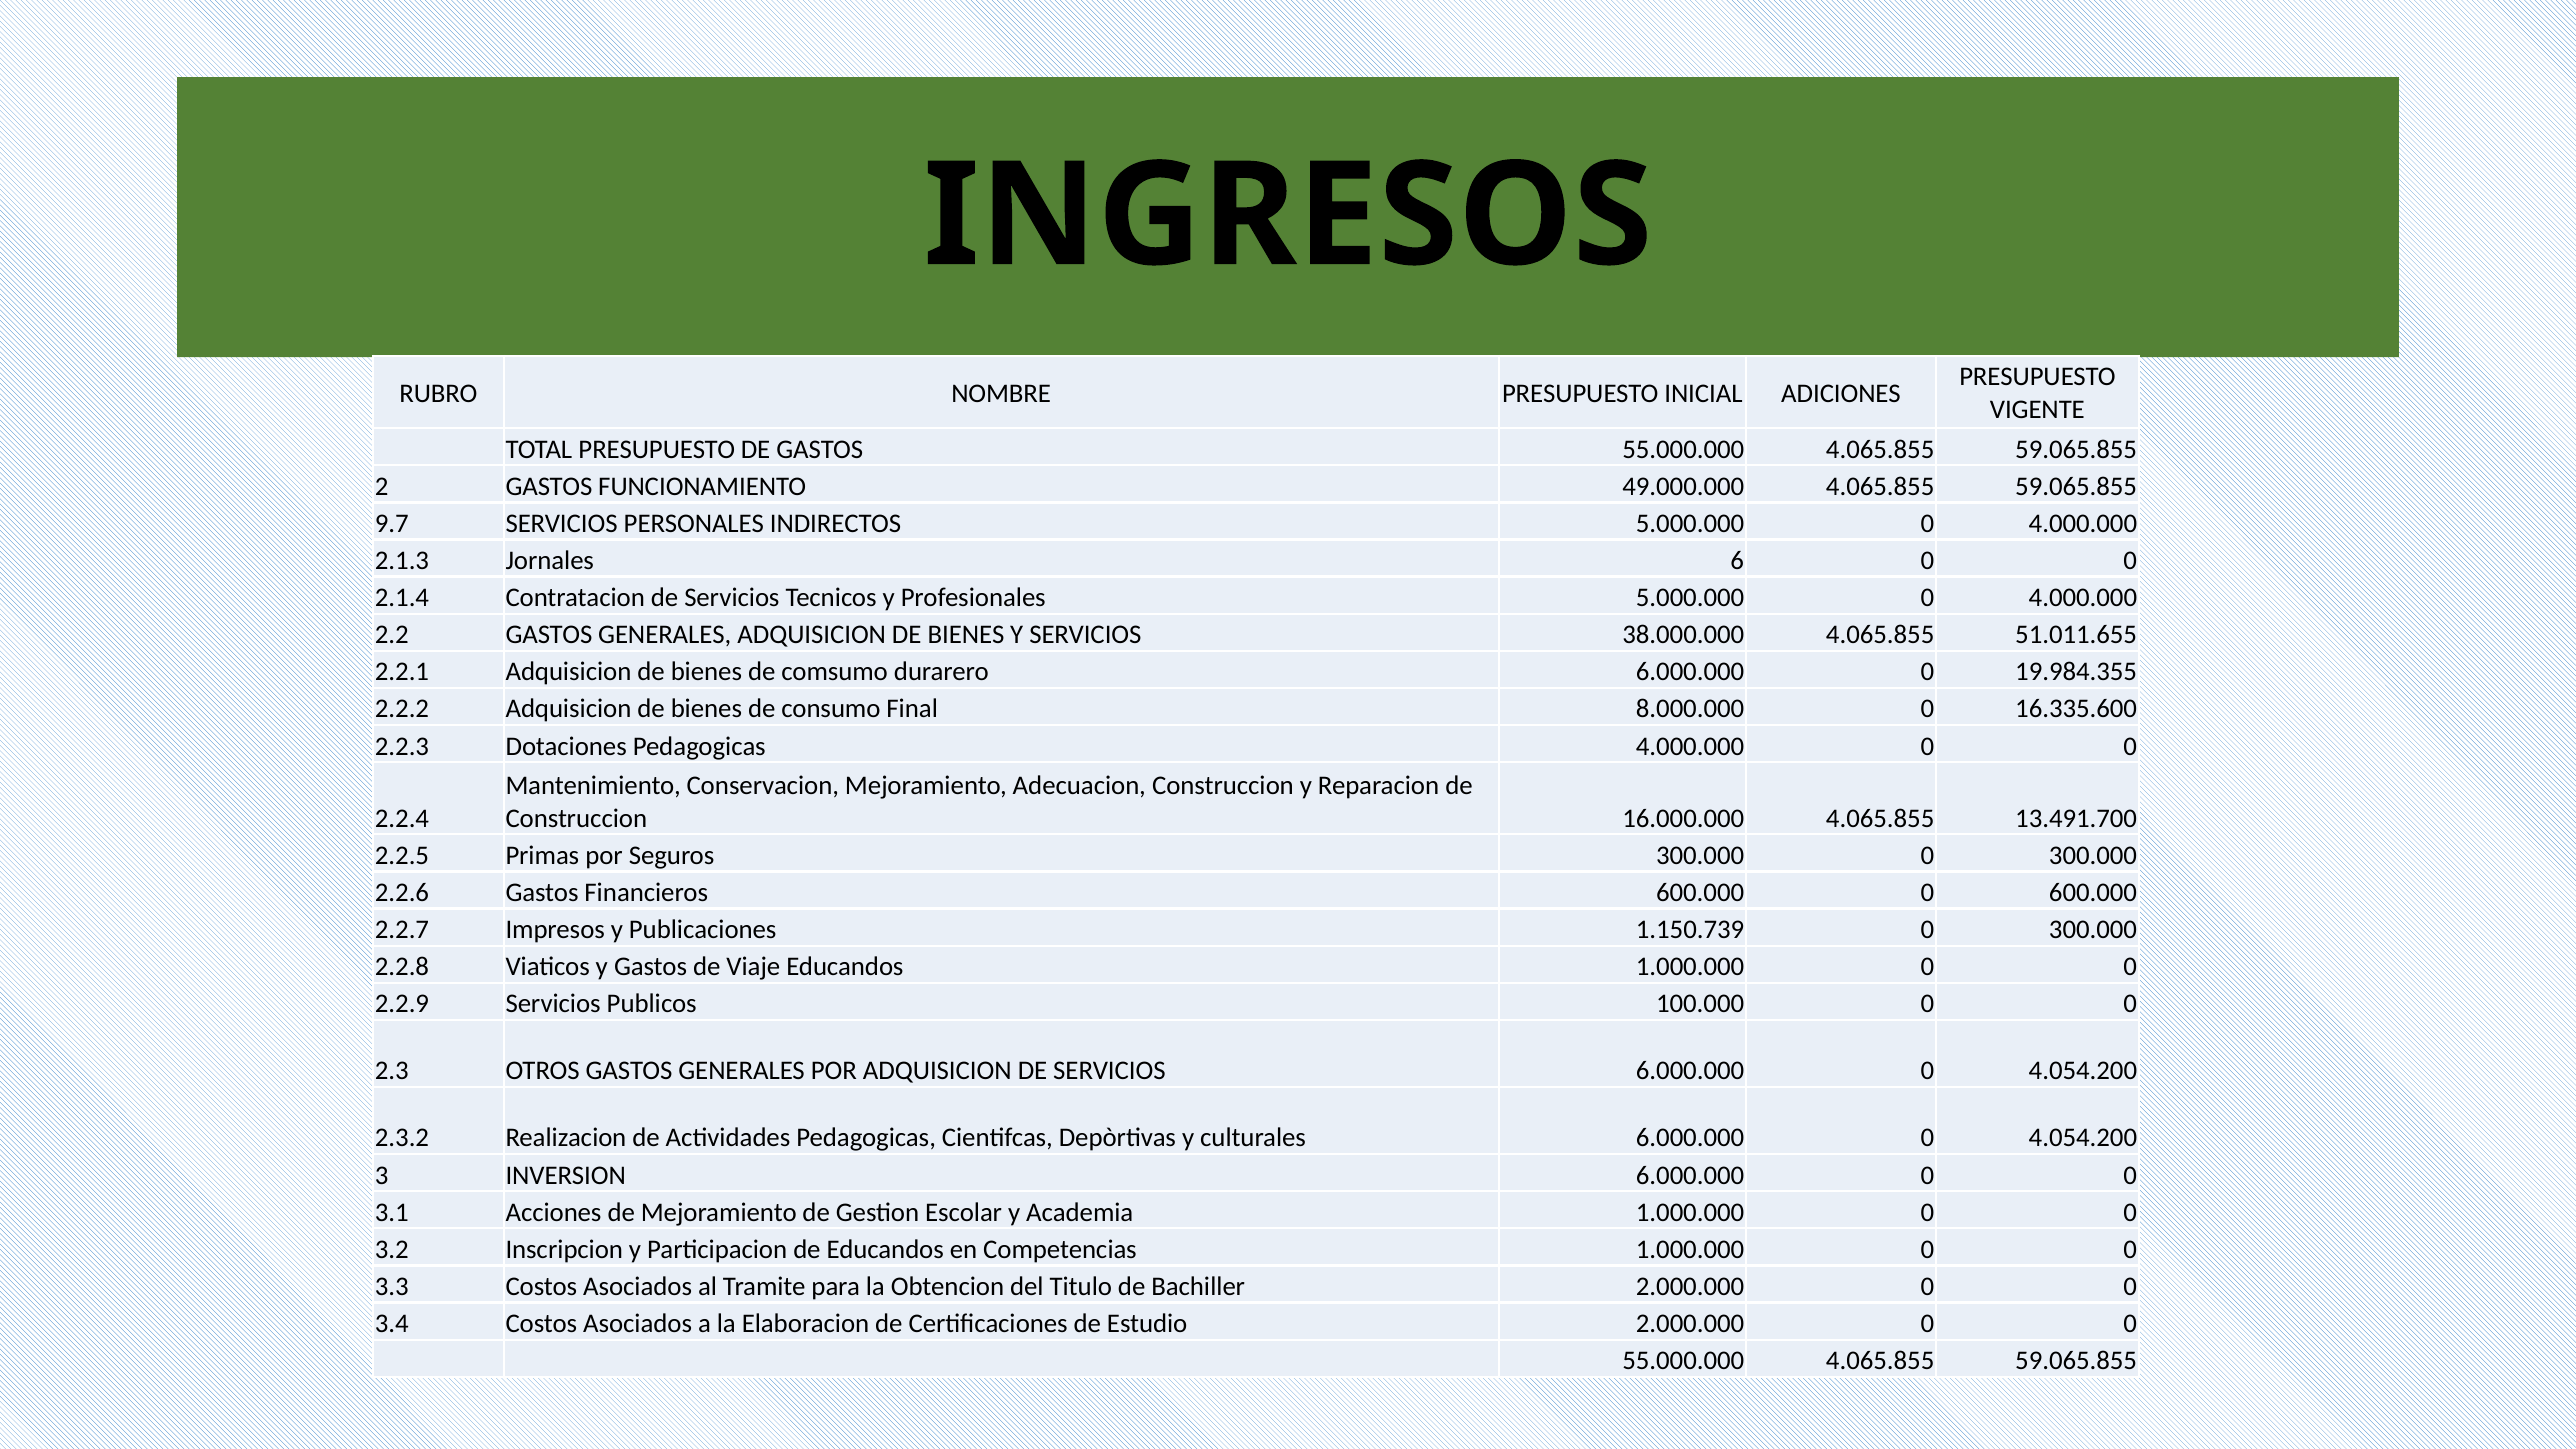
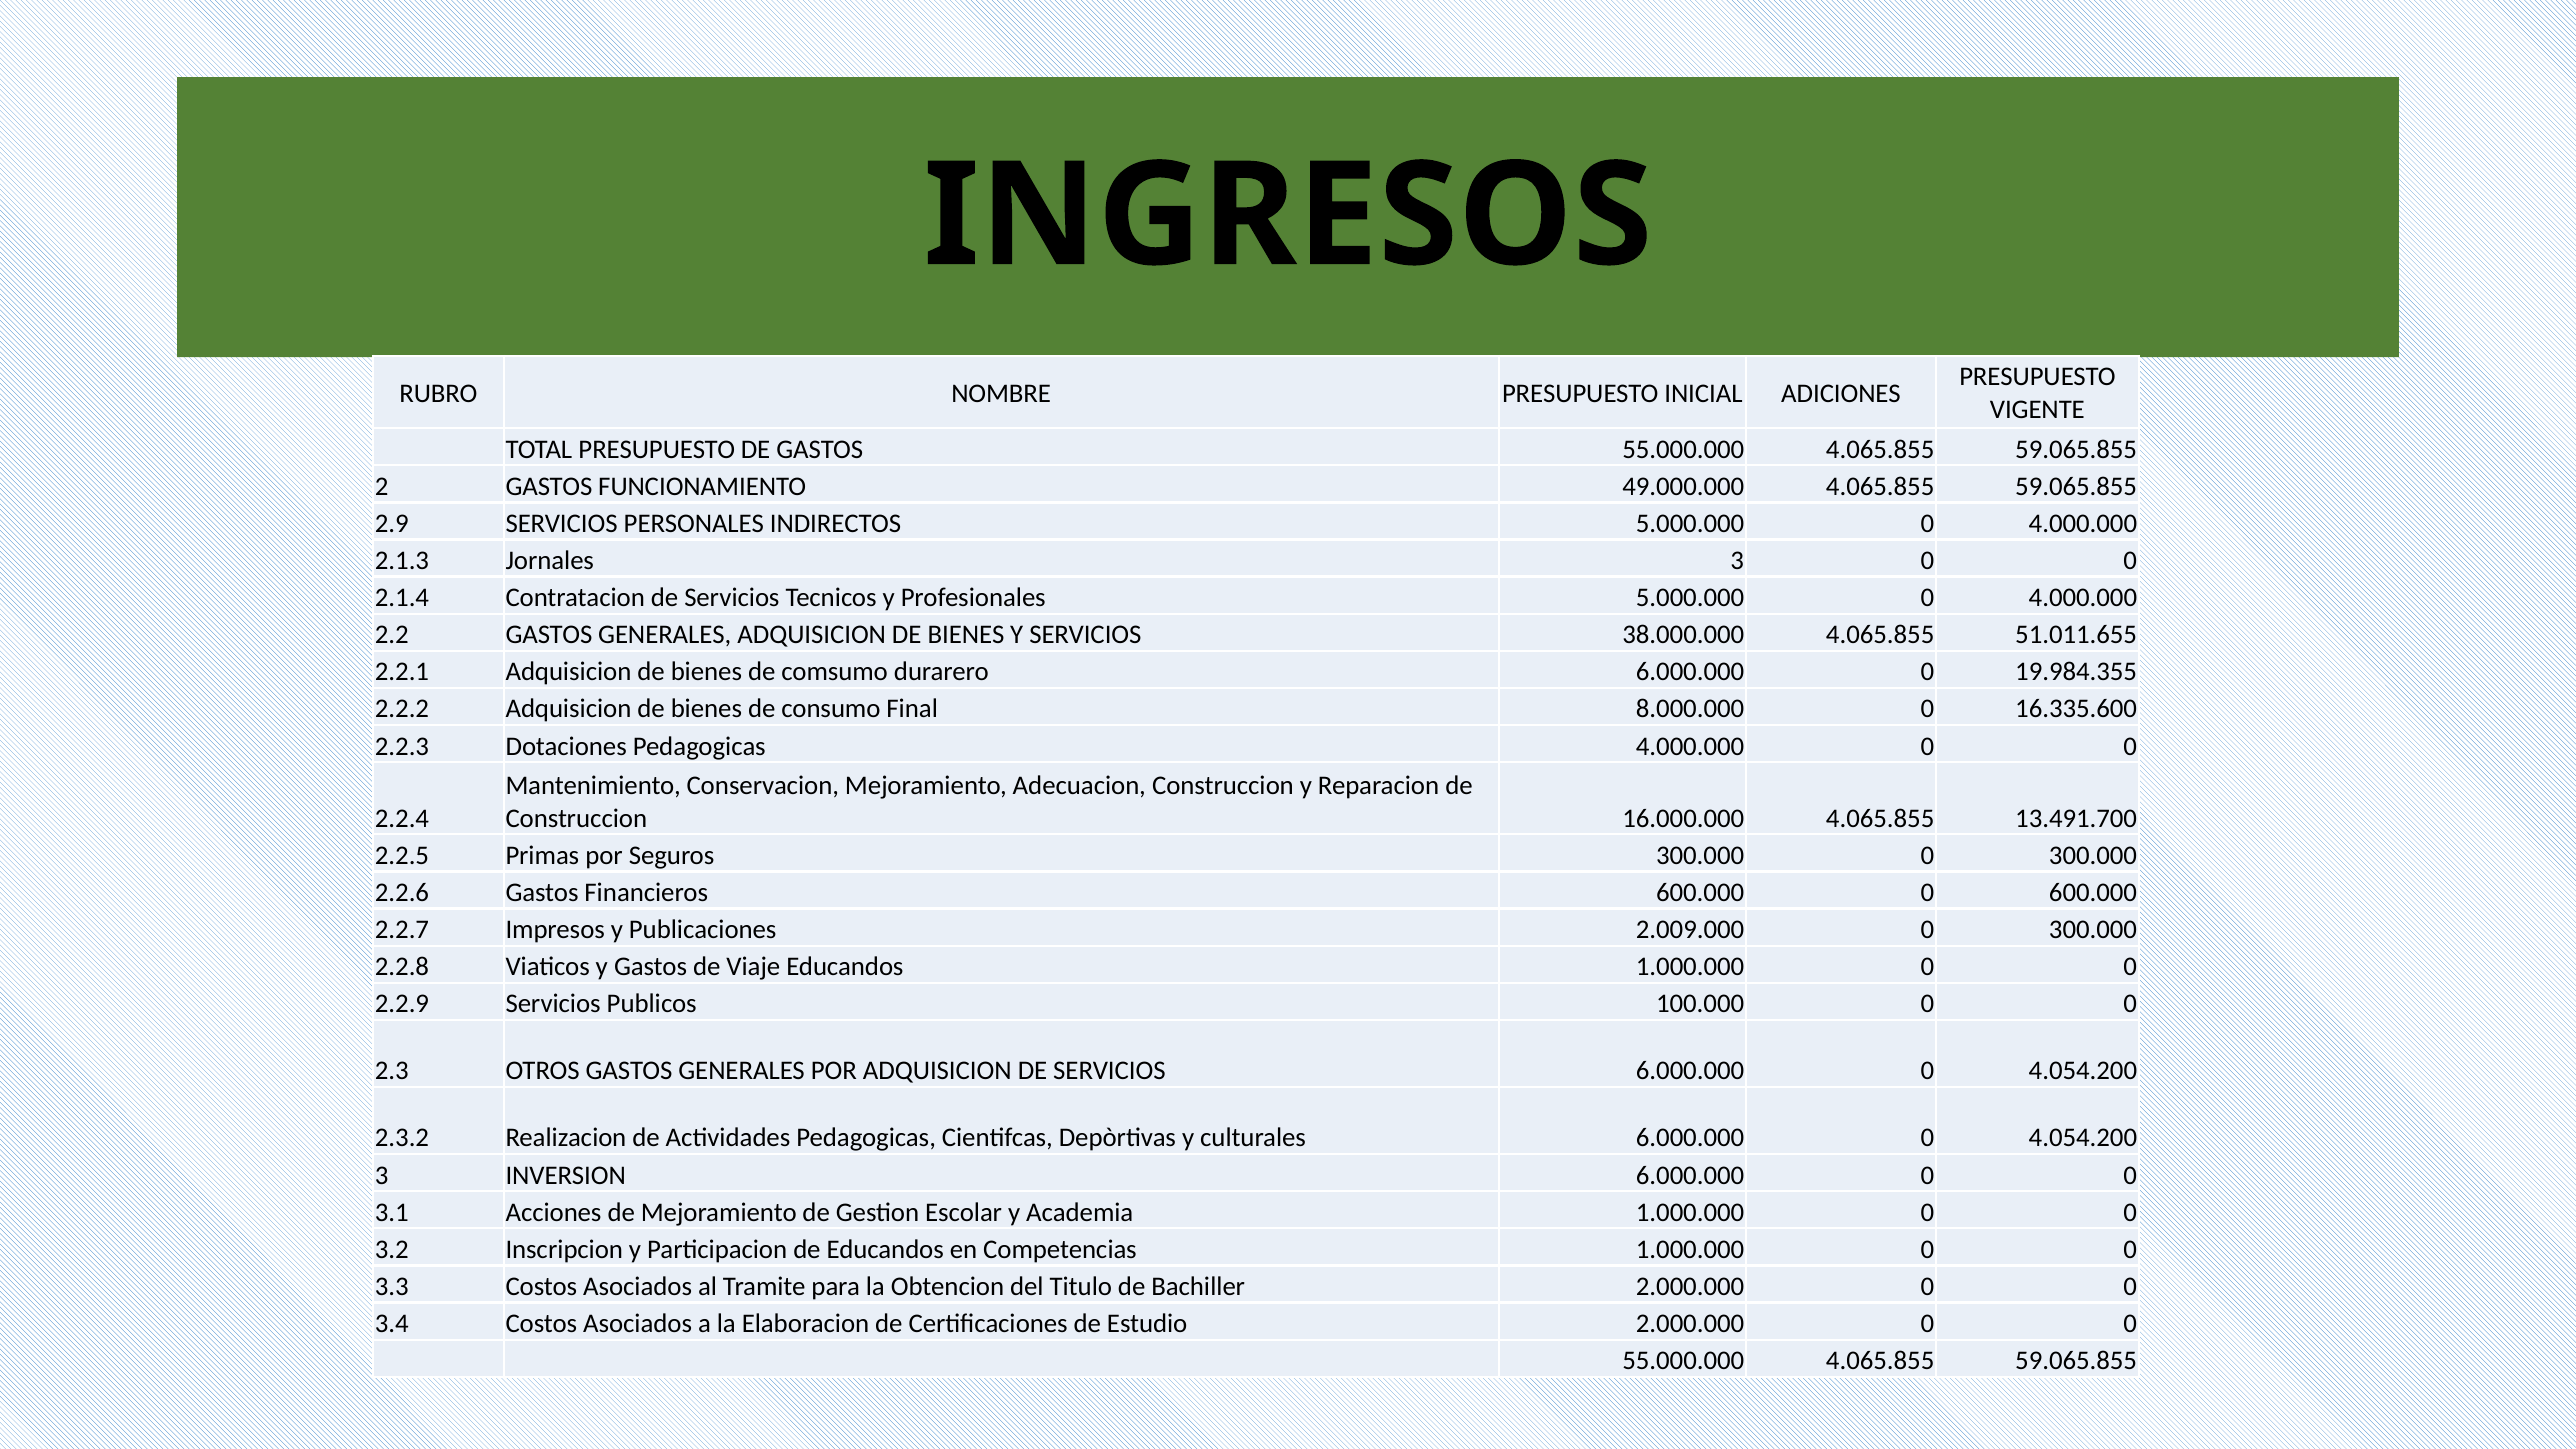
9.7: 9.7 -> 2.9 (392, 523)
Jornales 6: 6 -> 3 (1737, 561)
1.150.739: 1.150.739 -> 2.009.000 (1690, 930)
